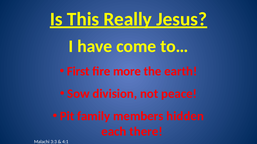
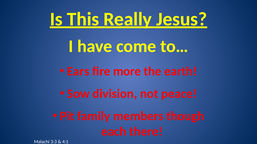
First: First -> Ears (78, 72)
hidden: hidden -> though (185, 117)
